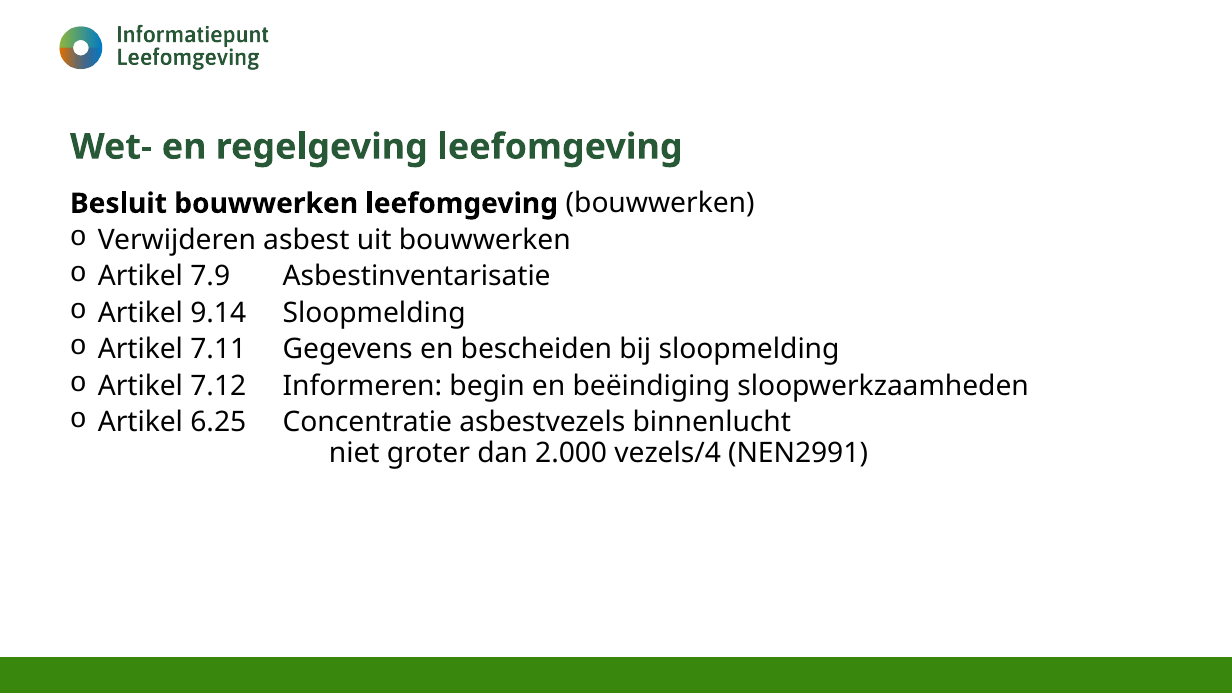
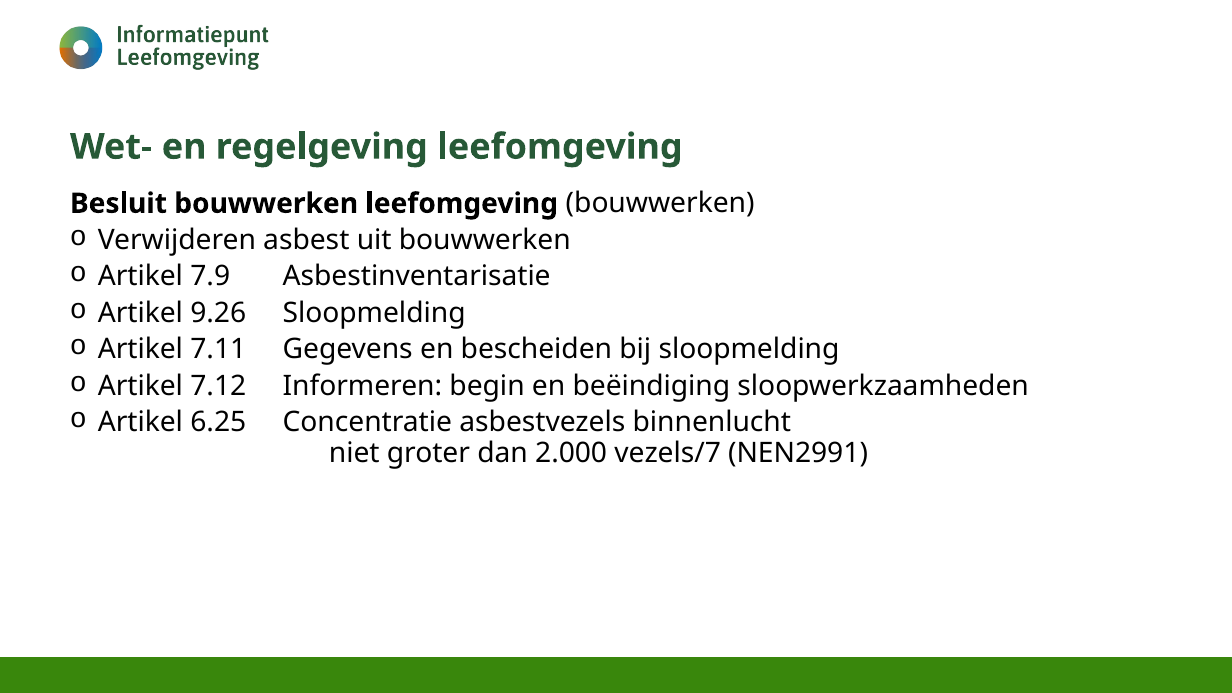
9.14: 9.14 -> 9.26 (218, 313)
vezels/4: vezels/4 -> vezels/7 (668, 453)
